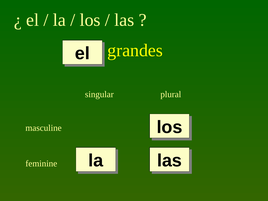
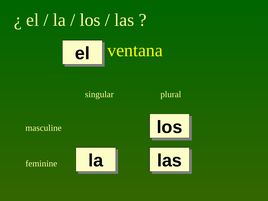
grandes: grandes -> ventana (135, 50)
